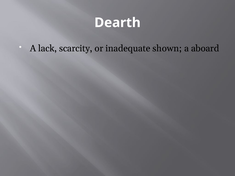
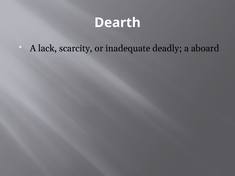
shown: shown -> deadly (167, 48)
